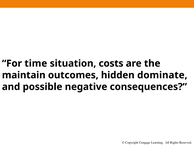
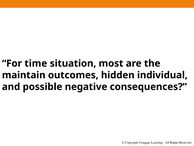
costs: costs -> most (111, 63)
dominate: dominate -> individual (162, 75)
